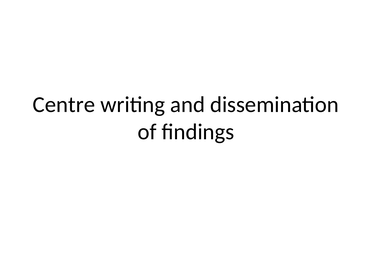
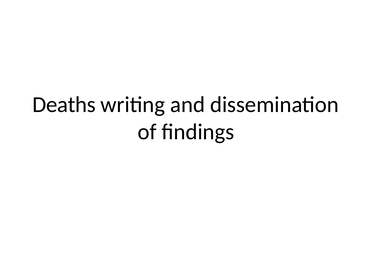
Centre: Centre -> Deaths (64, 105)
